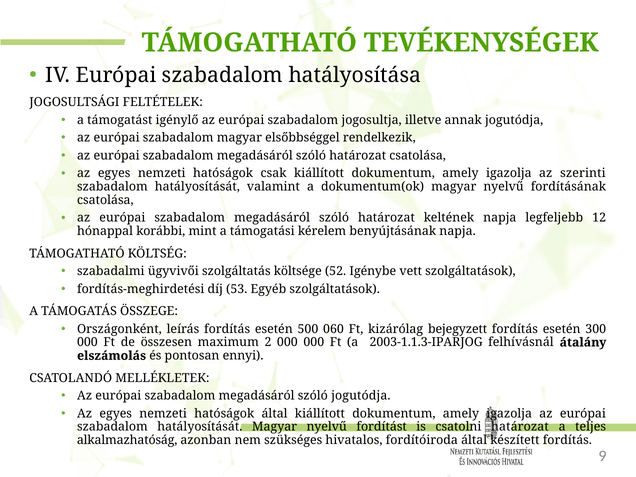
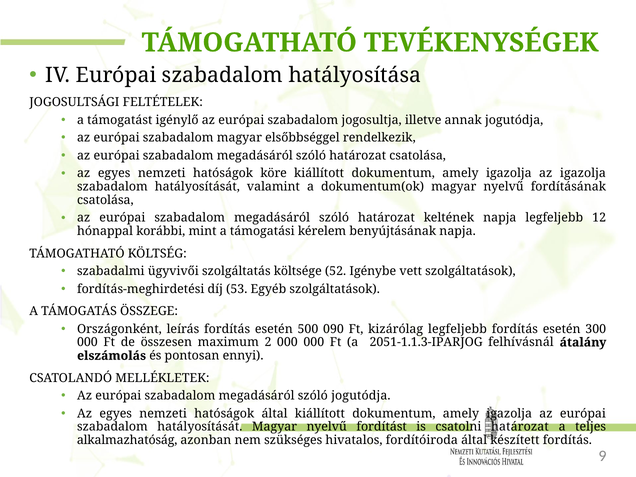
csak: csak -> köre (274, 173)
az szerinti: szerinti -> igazolja (583, 173)
060: 060 -> 090 (333, 329)
kizárólag bejegyzett: bejegyzett -> legfeljebb (458, 329)
2003-1.1.3-IPARJOG: 2003-1.1.3-IPARJOG -> 2051-1.1.3-IPARJOG (426, 342)
